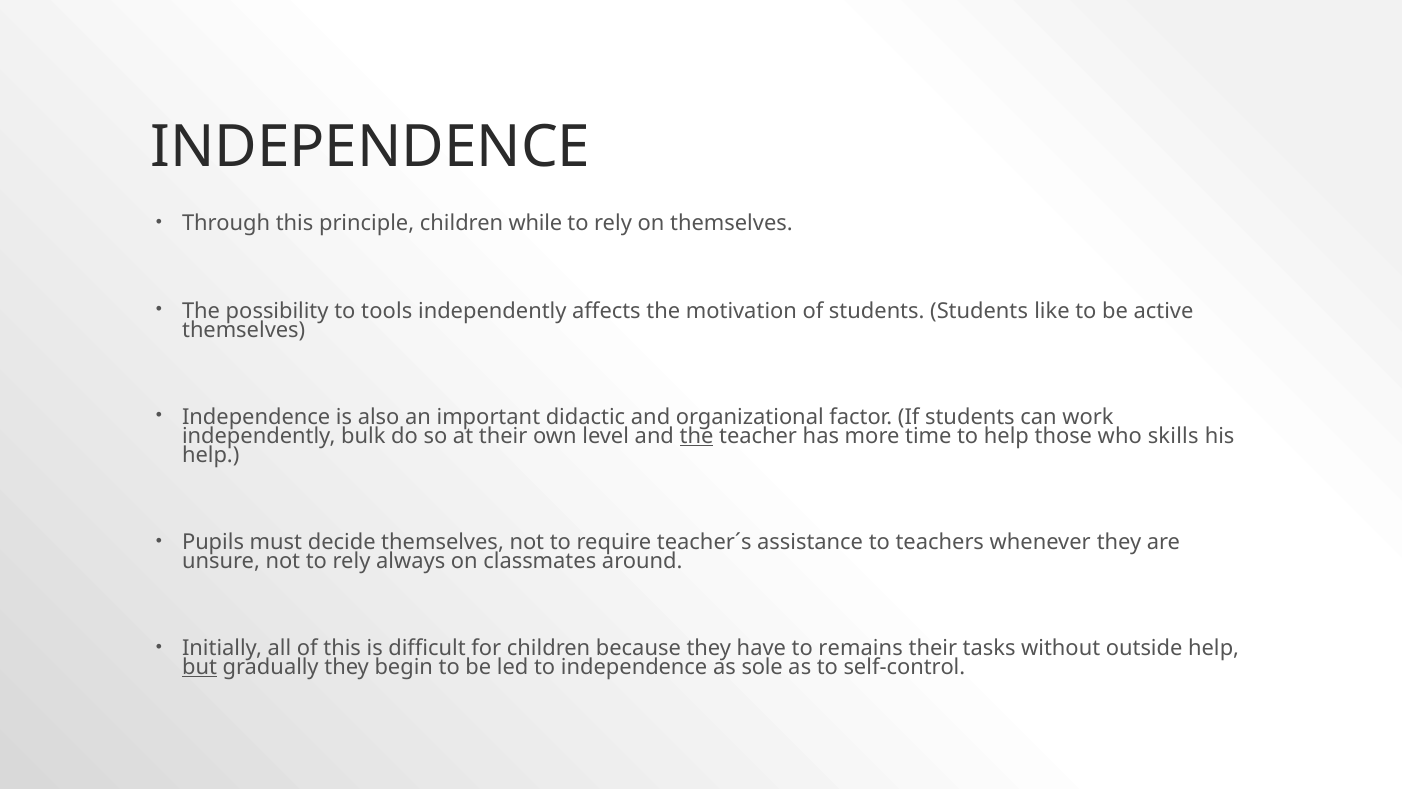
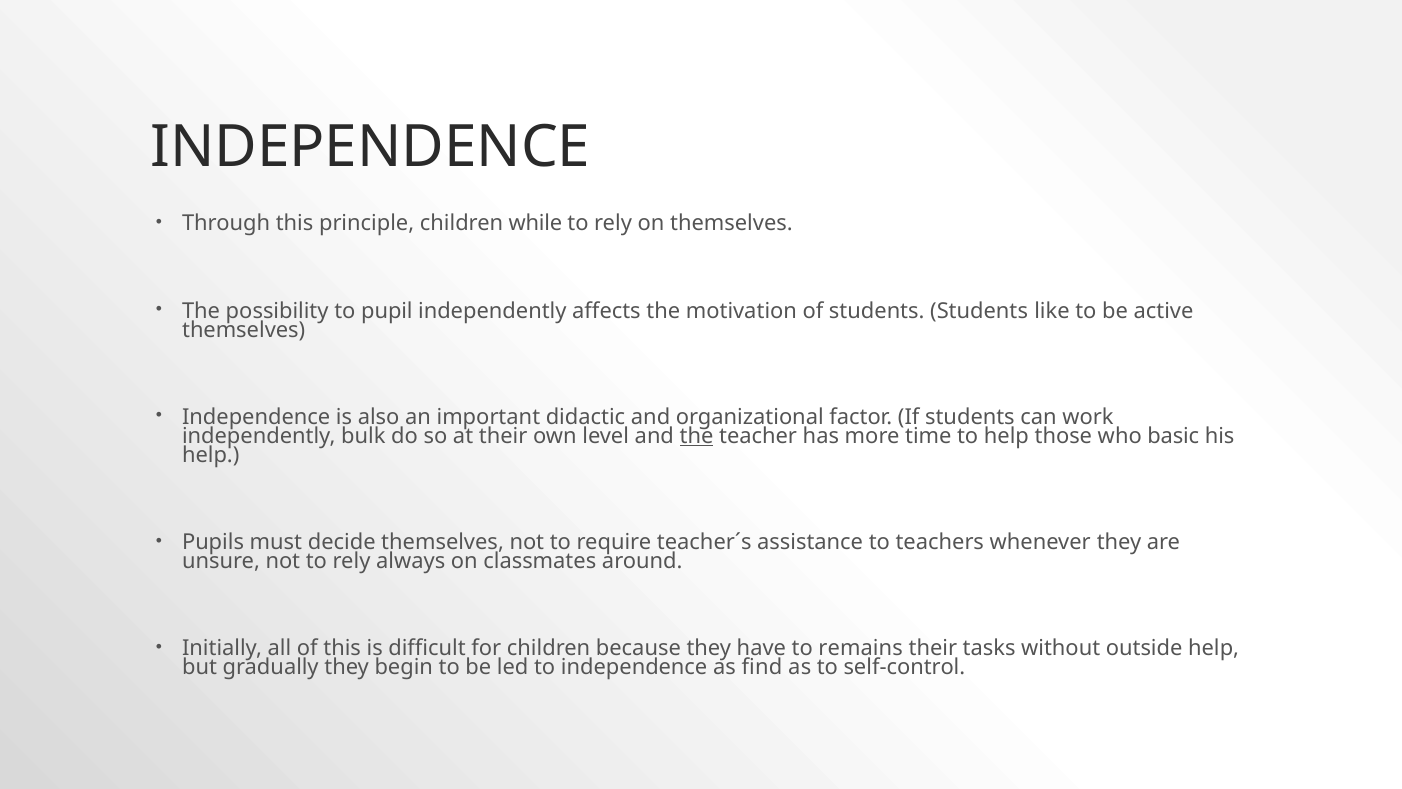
tools: tools -> pupil (387, 311)
skills: skills -> basic (1173, 436)
but underline: present -> none (200, 667)
sole: sole -> find (762, 667)
